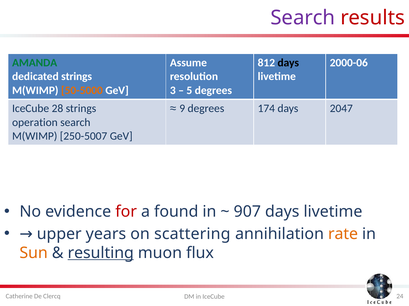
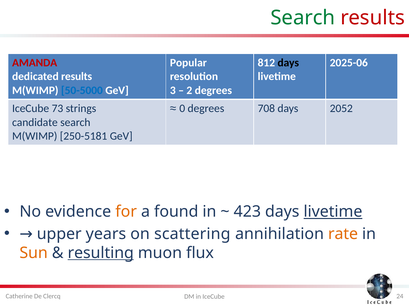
Search colour: purple -> green (303, 18)
AMANDA colour: green -> red (35, 63)
Assume: Assume -> Popular (188, 63)
2000-06: 2000-06 -> 2025-06 (349, 63)
dedicated strings: strings -> results (77, 77)
50-5000 colour: orange -> blue (82, 91)
5: 5 -> 2 (189, 91)
9: 9 -> 0 (182, 109)
174: 174 -> 708 (266, 109)
2047: 2047 -> 2052 (341, 109)
28: 28 -> 73 (57, 109)
operation: operation -> candidate (35, 123)
250-5007: 250-5007 -> 250-5181 (84, 137)
for colour: red -> orange (126, 212)
907: 907 -> 423 (247, 212)
livetime underline: none -> present (333, 212)
